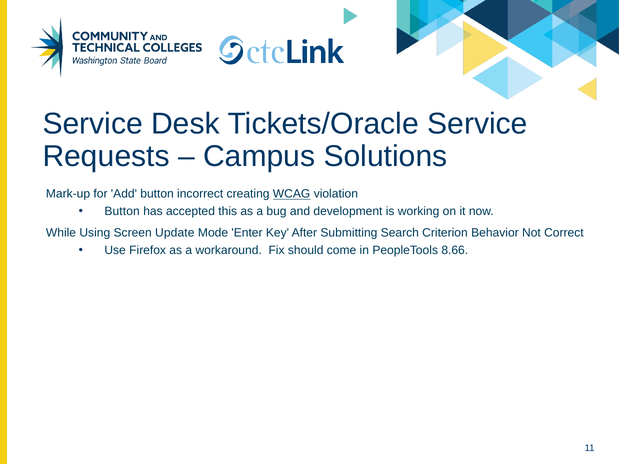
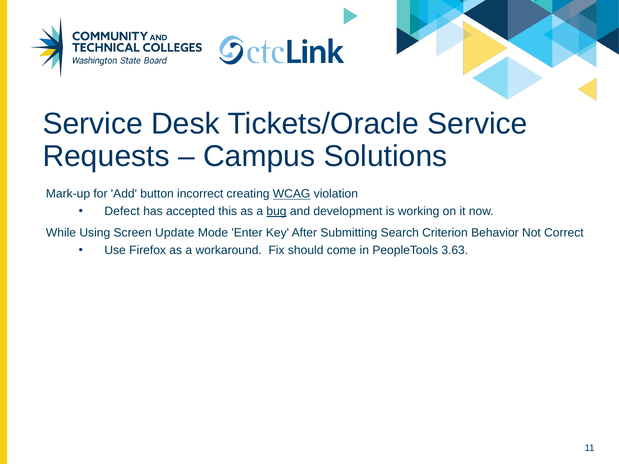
Button: Button -> Defect (122, 211)
bug underline: none -> present (277, 211)
8.66: 8.66 -> 3.63 (455, 250)
